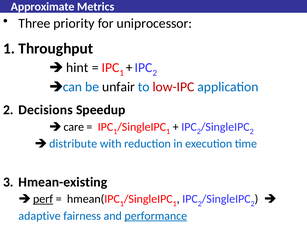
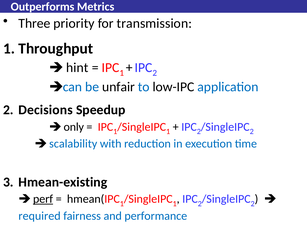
Approximate: Approximate -> Outperforms (43, 7)
uniprocessor: uniprocessor -> transmission (154, 23)
low-IPC colour: red -> black (173, 87)
care: care -> only (74, 127)
distribute: distribute -> scalability (73, 144)
adaptive: adaptive -> required (40, 216)
performance underline: present -> none (156, 216)
